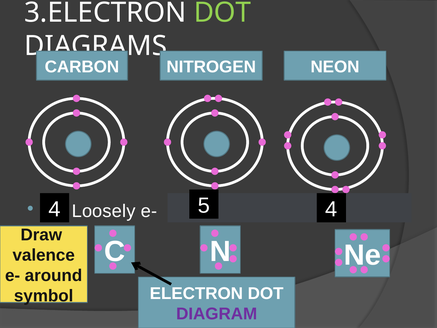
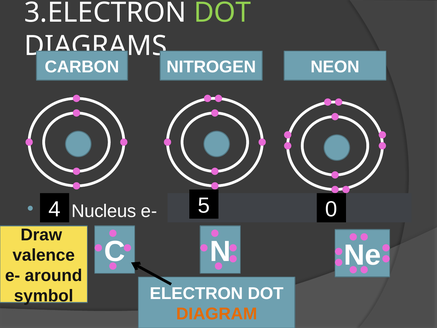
4: 4 -> 0 (331, 209)
Loosely: Loosely -> Nucleus (104, 211)
DIAGRAM colour: purple -> orange (217, 314)
